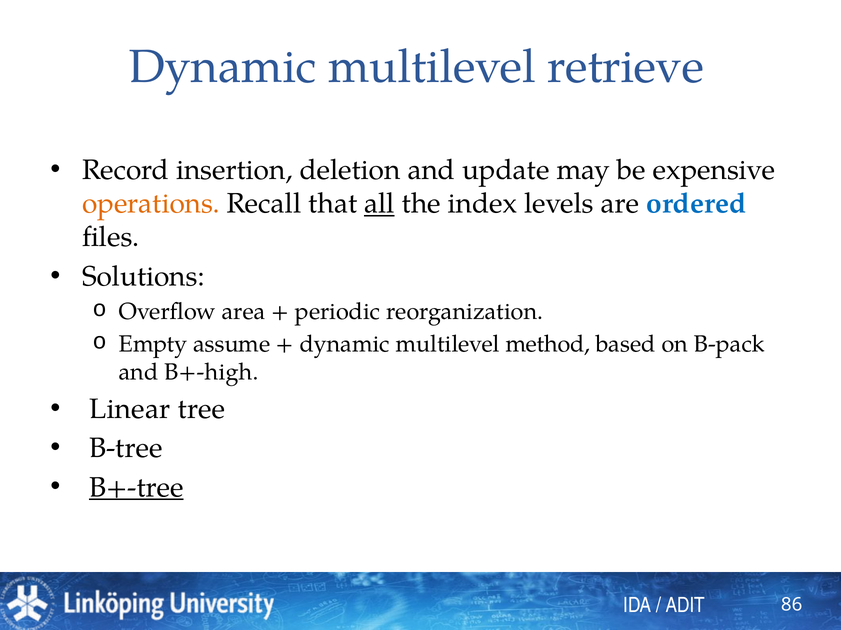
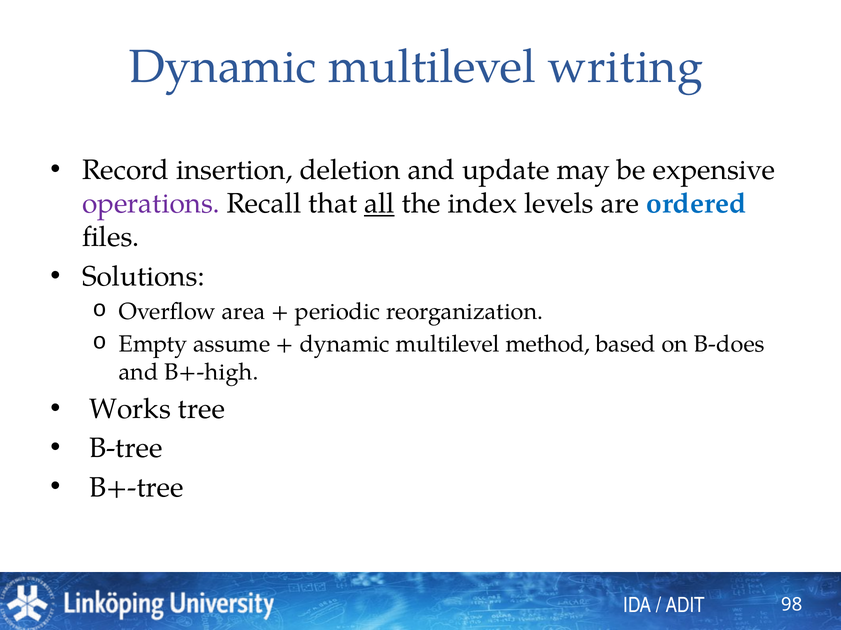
retrieve: retrieve -> writing (625, 67)
operations colour: orange -> purple (151, 204)
B-pack: B-pack -> B-does (729, 345)
Linear: Linear -> Works (130, 409)
B+-tree underline: present -> none (136, 488)
86: 86 -> 98 (792, 605)
